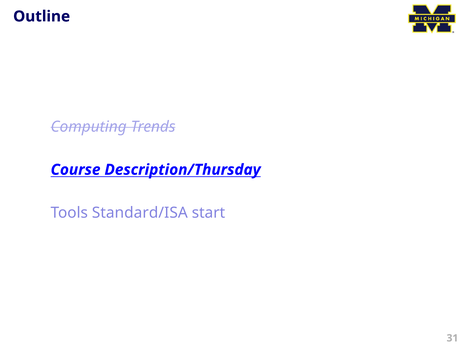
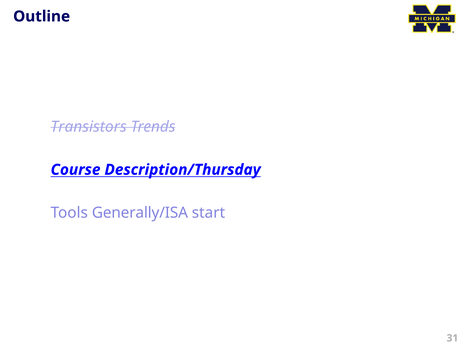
Computing: Computing -> Transistors (89, 127)
Standard/ISA: Standard/ISA -> Generally/ISA (140, 213)
